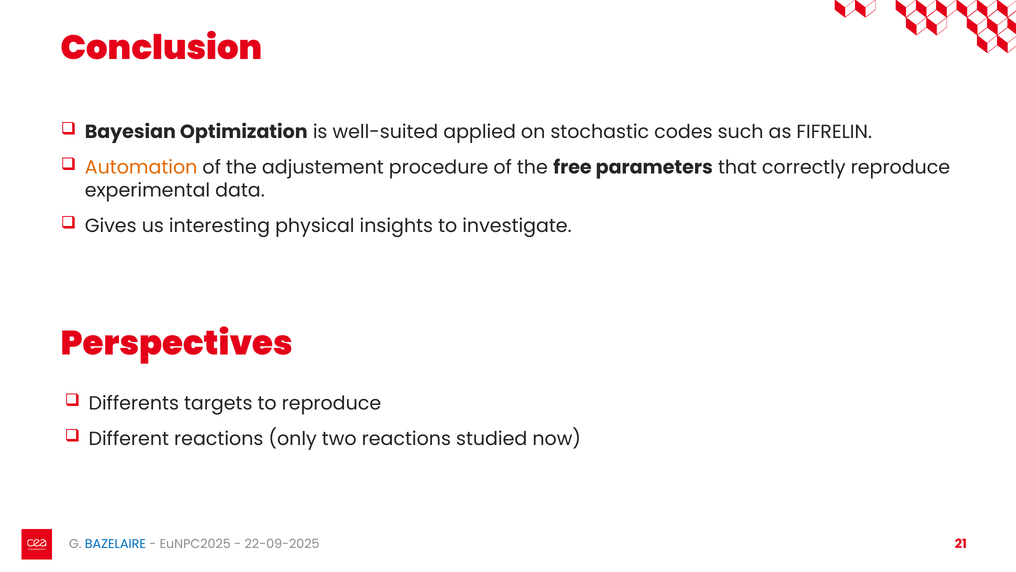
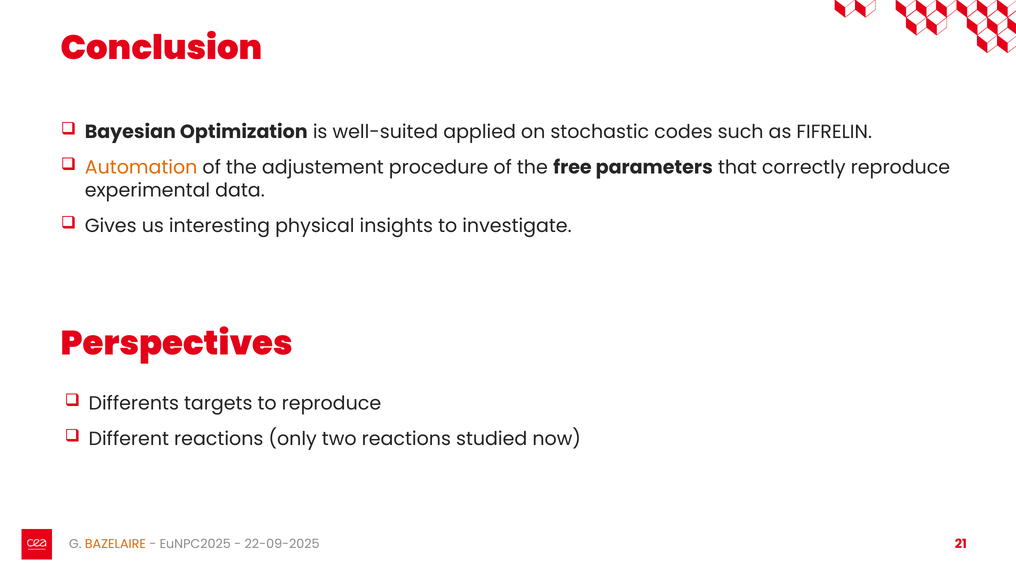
BAZELAIRE colour: blue -> orange (115, 543)
